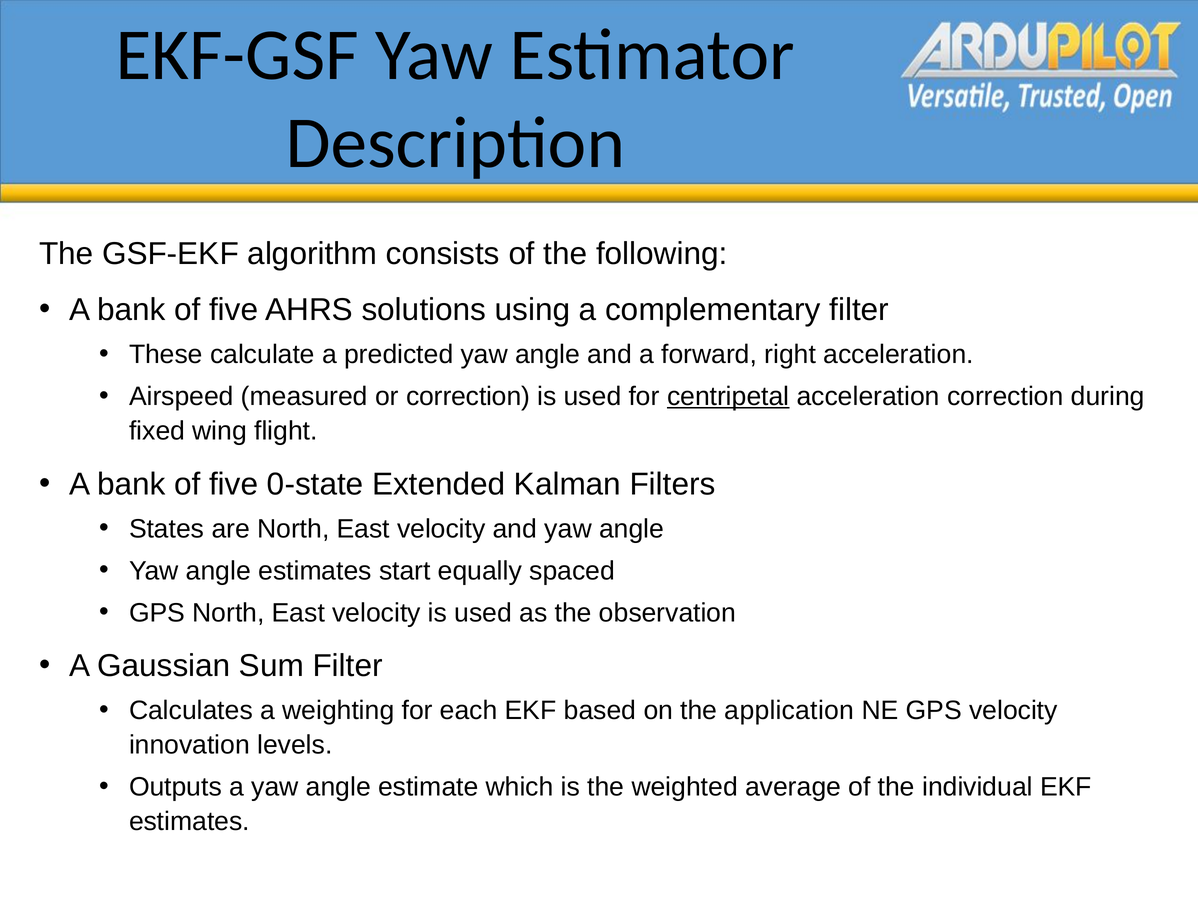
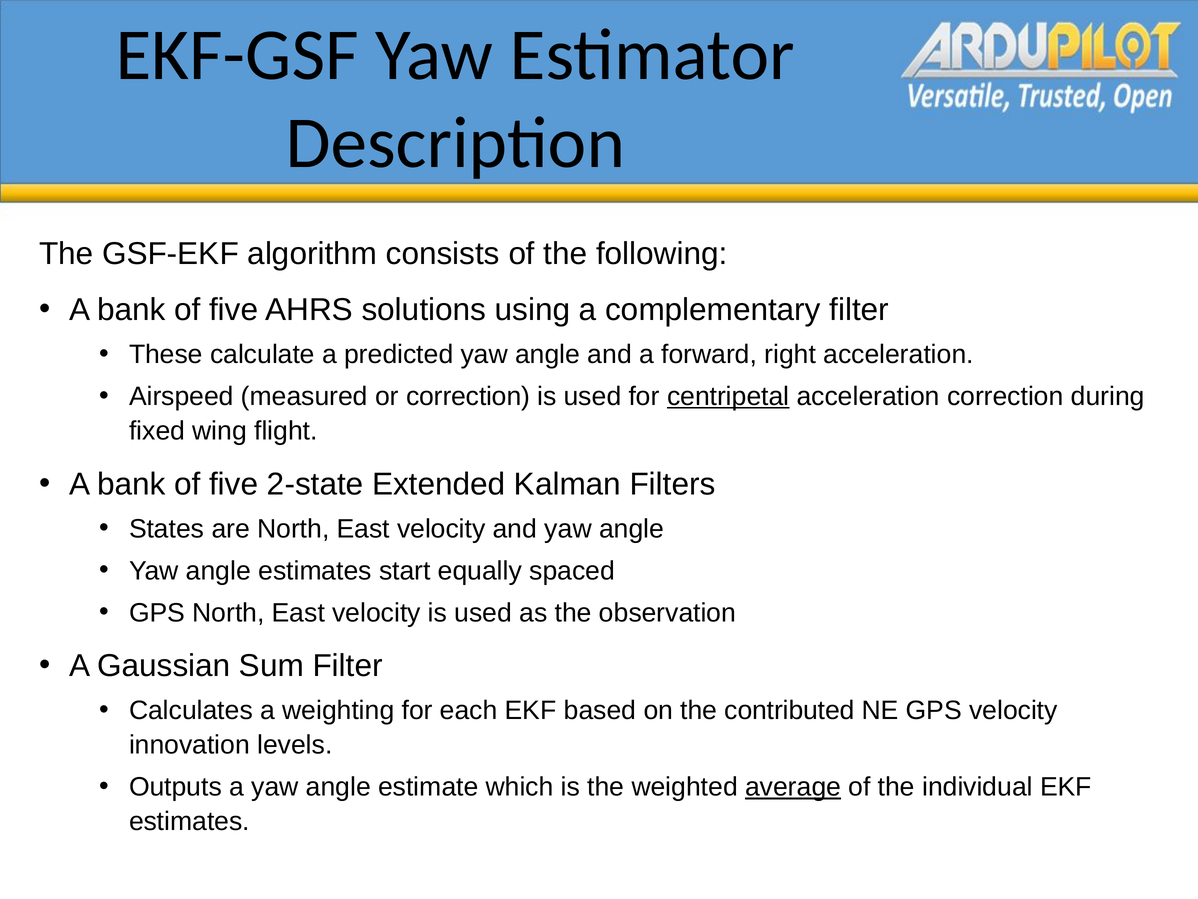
0-state: 0-state -> 2-state (315, 484)
application: application -> contributed (789, 710)
average underline: none -> present (793, 787)
